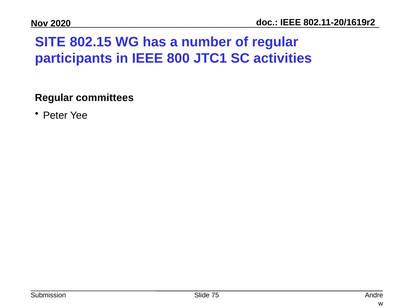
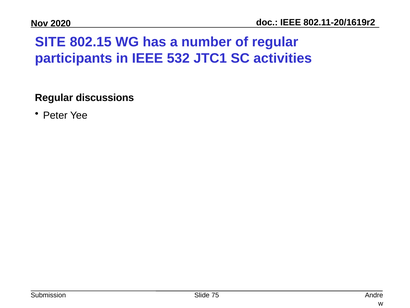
800: 800 -> 532 (178, 58)
committees: committees -> discussions (105, 98)
